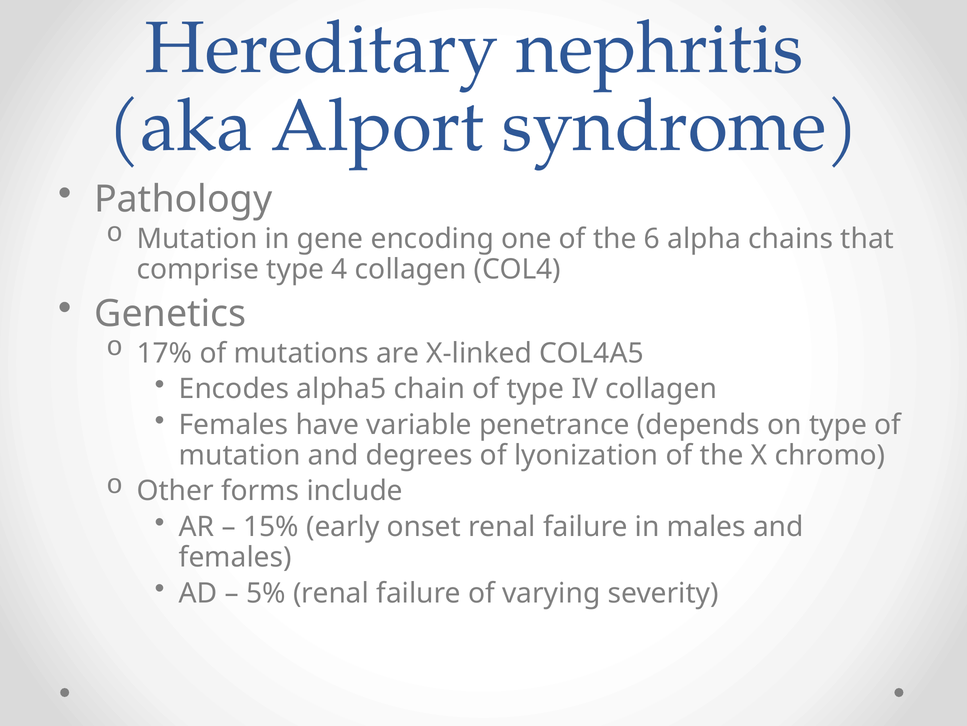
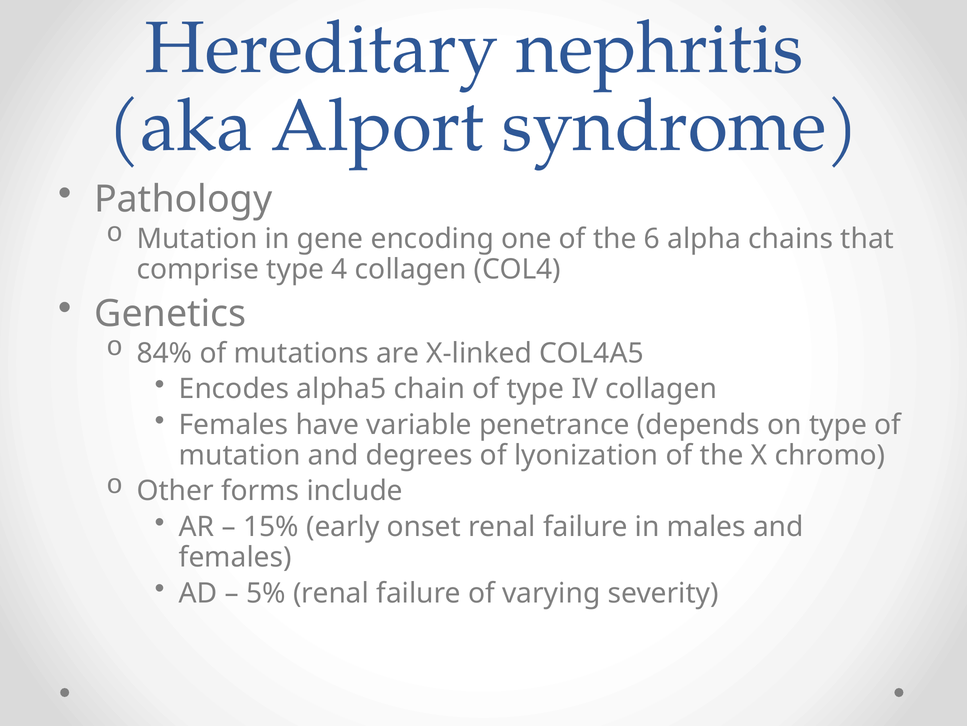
17%: 17% -> 84% (164, 353)
